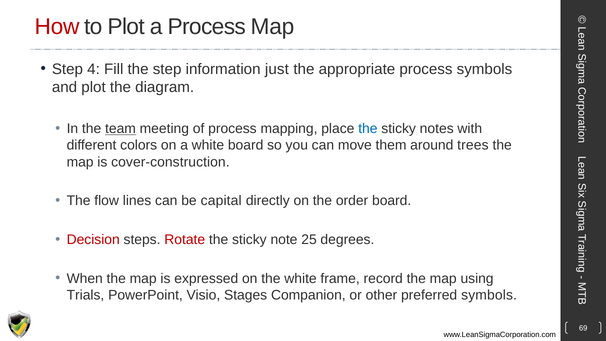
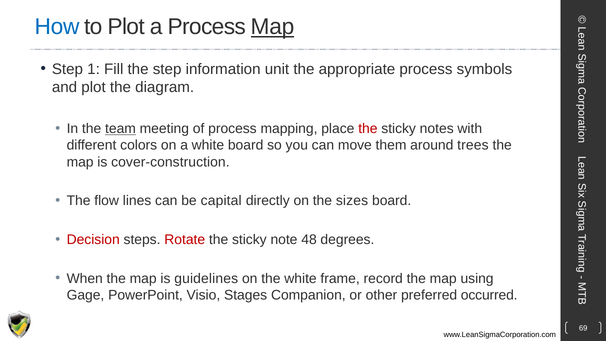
How colour: red -> blue (57, 27)
Map underline: none -> present (272, 27)
4: 4 -> 1 (94, 69)
just: just -> unit (277, 69)
the colour: blue -> red (368, 129)
order: order -> sizes (352, 201)
25: 25 -> 48 (309, 240)
expressed: expressed -> guidelines (206, 278)
Trials: Trials -> Gage (85, 295)
preferred symbols: symbols -> occurred (489, 295)
